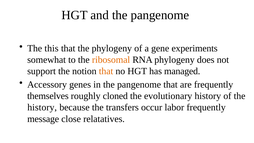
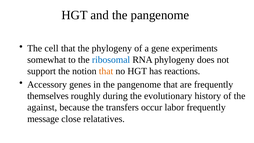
this: this -> cell (52, 48)
ribosomal colour: orange -> blue (111, 60)
managed: managed -> reactions (182, 71)
cloned: cloned -> during (115, 96)
history: history -> against (42, 107)
